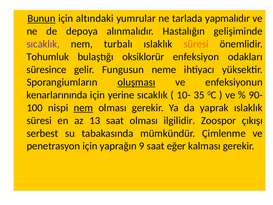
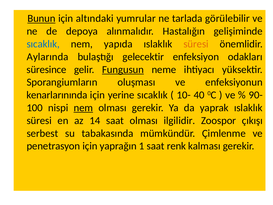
yapmalıdır: yapmalıdır -> görülebilir (227, 18)
sıcaklık colour: purple -> blue (43, 44)
turbalı: turbalı -> yapıda (118, 44)
Tohumluk: Tohumluk -> Aylarında (48, 57)
oksiklorür: oksiklorür -> gelecektir (143, 57)
Fungusun underline: none -> present (123, 69)
oluşması underline: present -> none (136, 82)
35: 35 -> 40 (199, 95)
13: 13 -> 14 (95, 120)
9: 9 -> 1 (142, 146)
eğer: eğer -> renk (176, 146)
